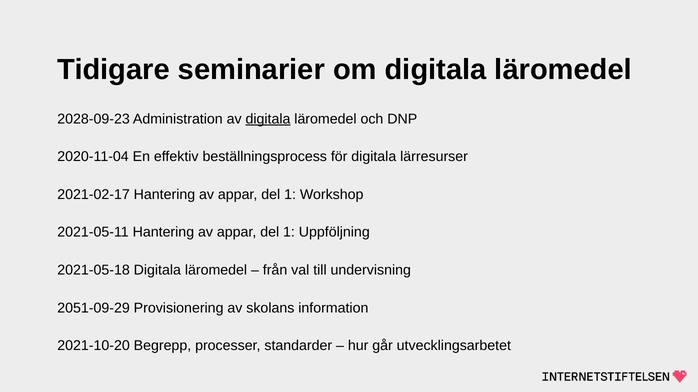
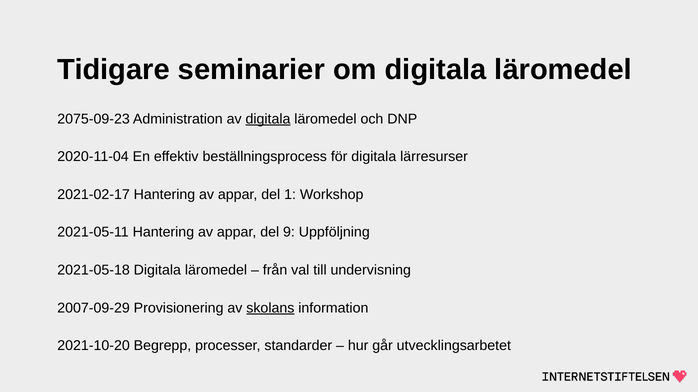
2028-09-23: 2028-09-23 -> 2075-09-23 (94, 119)
1: 1 -> 9 (289, 233)
2051-09-29: 2051-09-29 -> 2007-09-29 (94, 308)
skolans underline: none -> present (270, 308)
